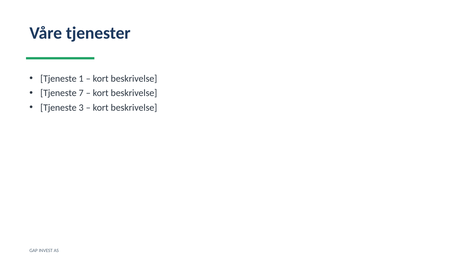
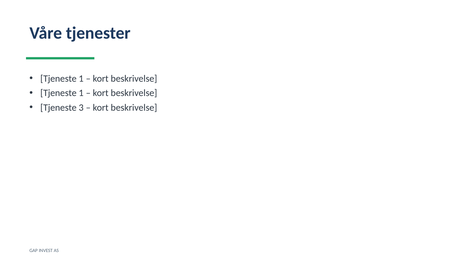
7: 7 -> 1 (81, 93)
